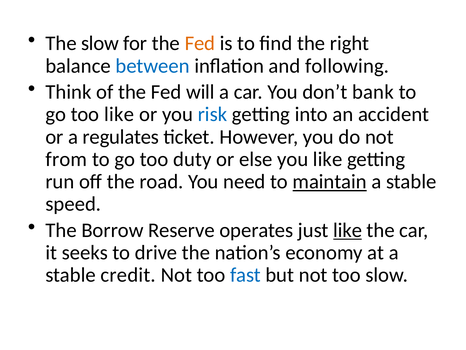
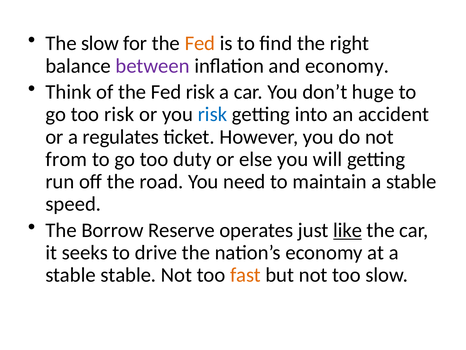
between colour: blue -> purple (153, 66)
and following: following -> economy (347, 66)
Fed will: will -> risk (200, 92)
bank: bank -> huge (373, 92)
too like: like -> risk (119, 114)
you like: like -> will (328, 159)
maintain underline: present -> none (330, 181)
stable credit: credit -> stable (128, 275)
fast colour: blue -> orange (245, 275)
